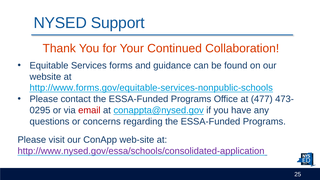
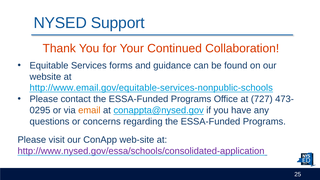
http://www.forms.gov/equitable-services-nonpublic-schools: http://www.forms.gov/equitable-services-nonpublic-schools -> http://www.email.gov/equitable-services-nonpublic-schools (151, 88)
477: 477 -> 727 (262, 99)
email colour: red -> orange (89, 110)
